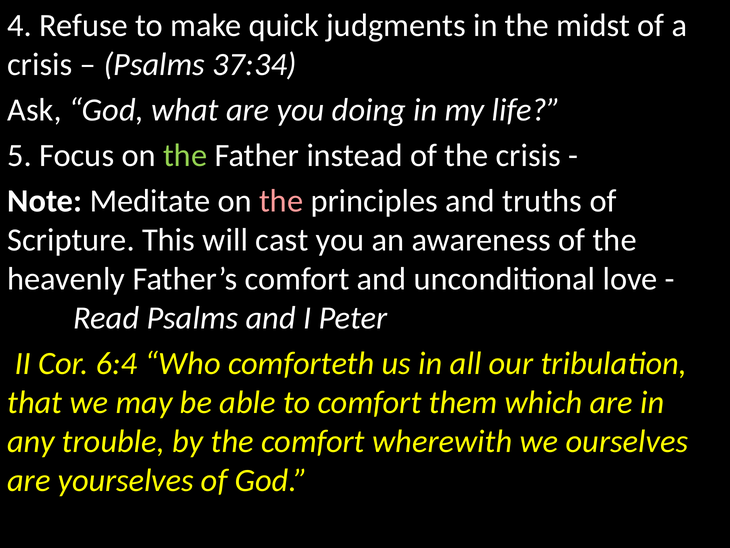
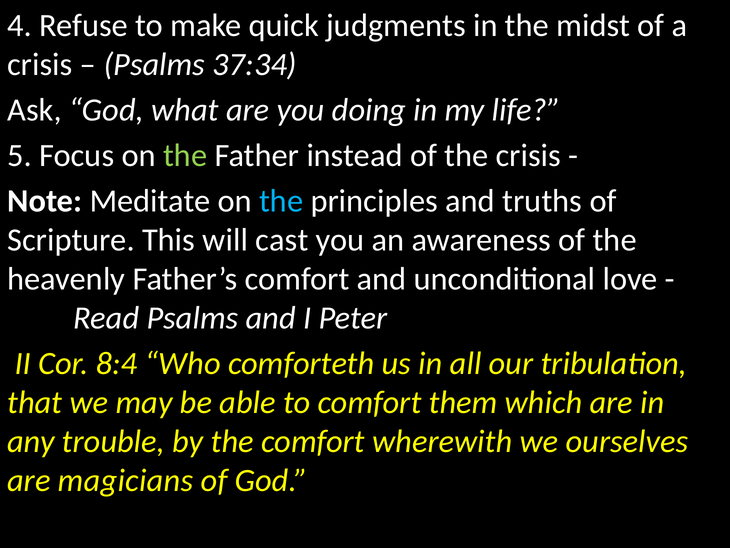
the colour: pink -> light blue (281, 201)
6:4: 6:4 -> 8:4 (117, 363)
yourselves: yourselves -> magicians (126, 480)
